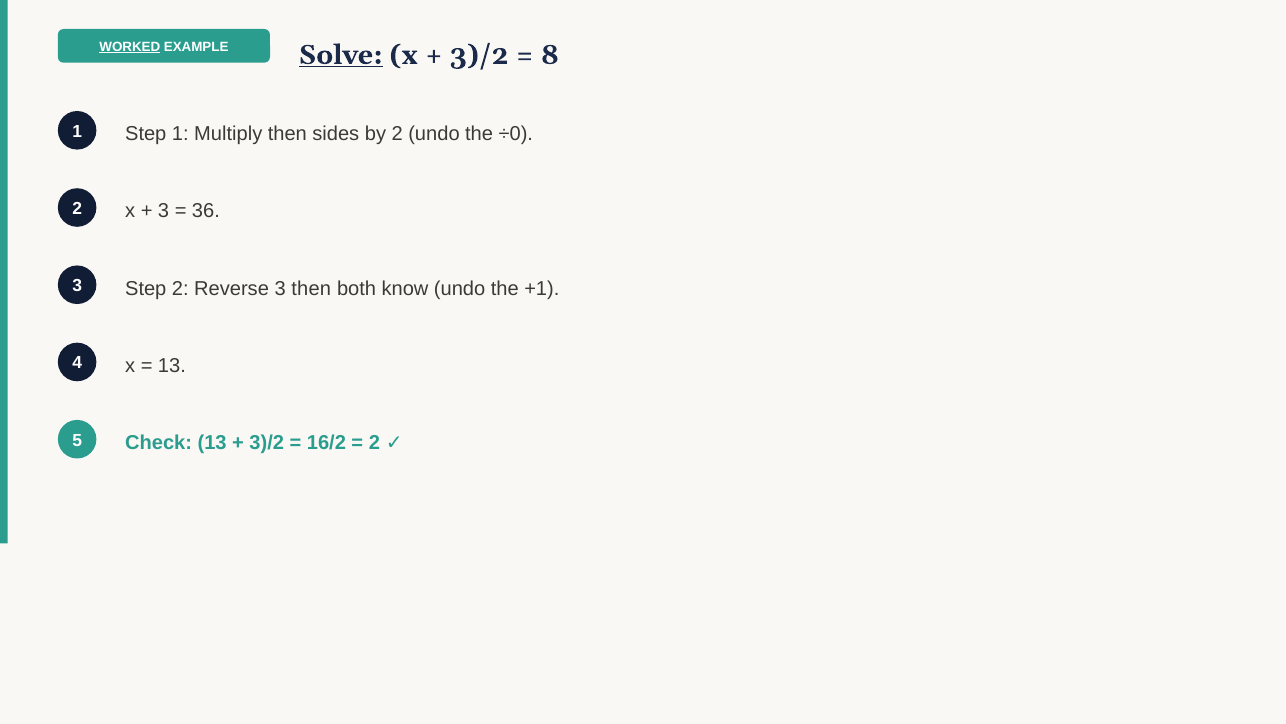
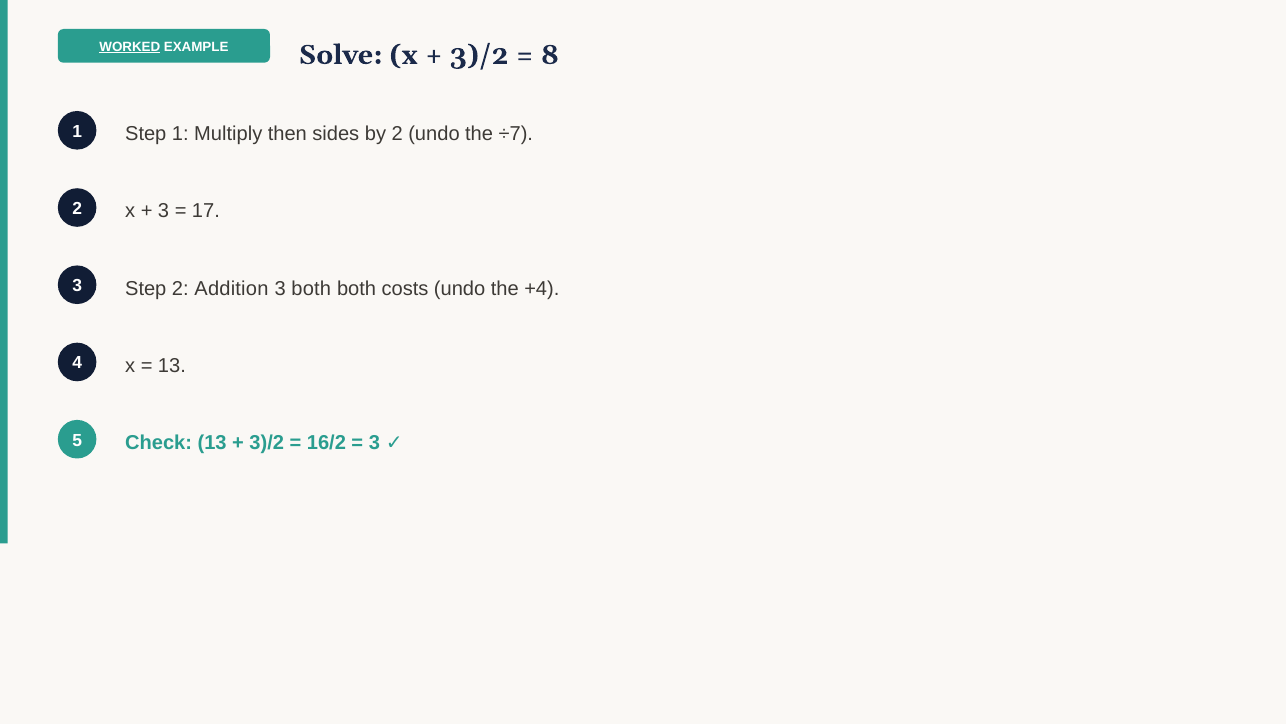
Solve underline: present -> none (341, 55)
÷0: ÷0 -> ÷7 (516, 134)
36: 36 -> 17 (206, 211)
Reverse: Reverse -> Addition (231, 288)
3 then: then -> both (311, 288)
know: know -> costs (405, 288)
+1: +1 -> +4 (542, 288)
2: 2 -> 3 (374, 443)
